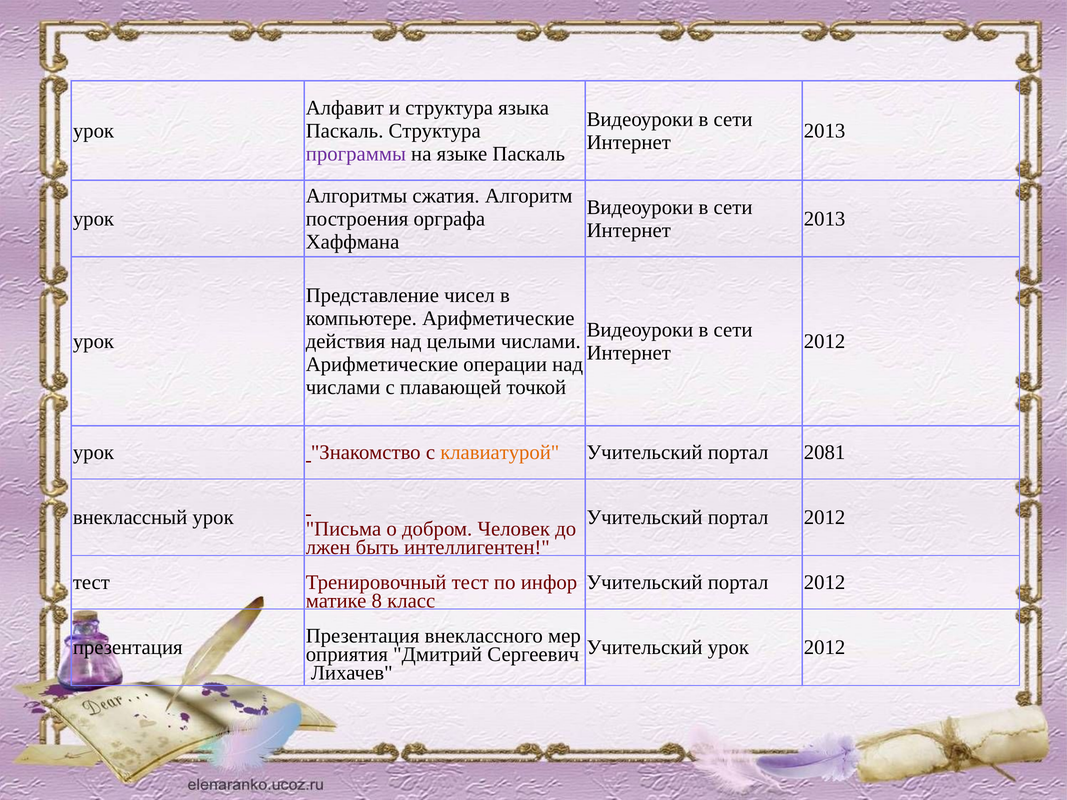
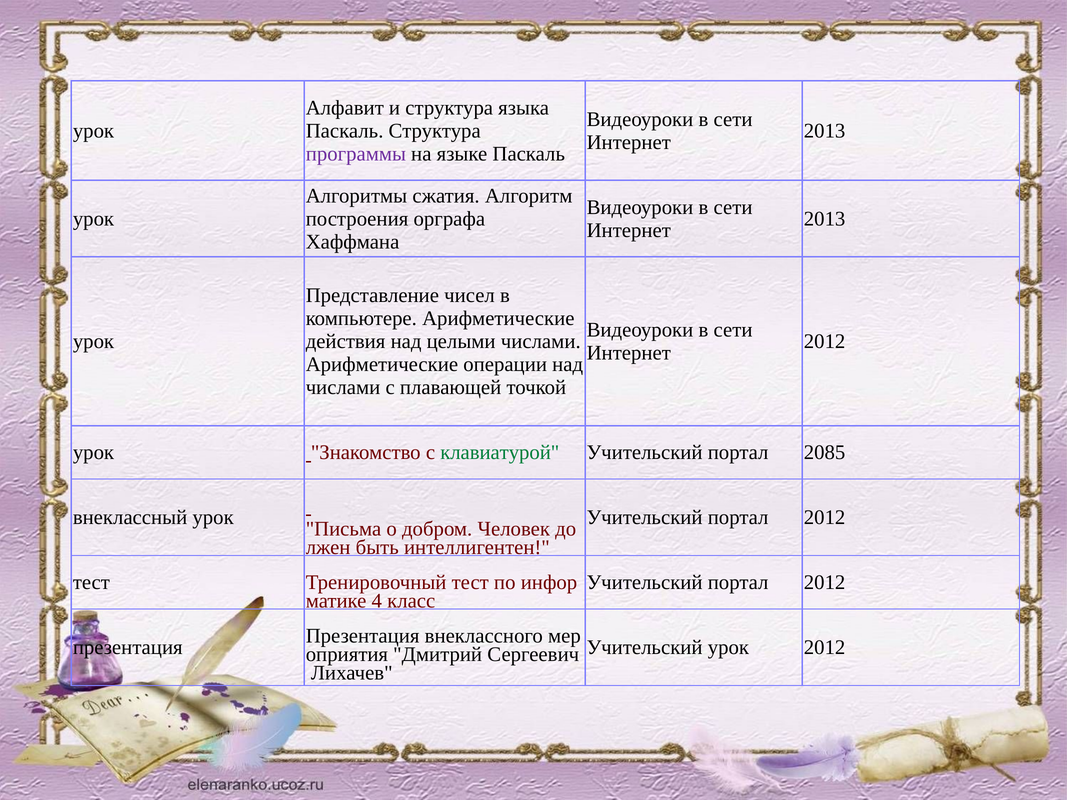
клавиатурой colour: orange -> green (500, 453)
2081: 2081 -> 2085 (825, 453)
8: 8 -> 4 (377, 601)
